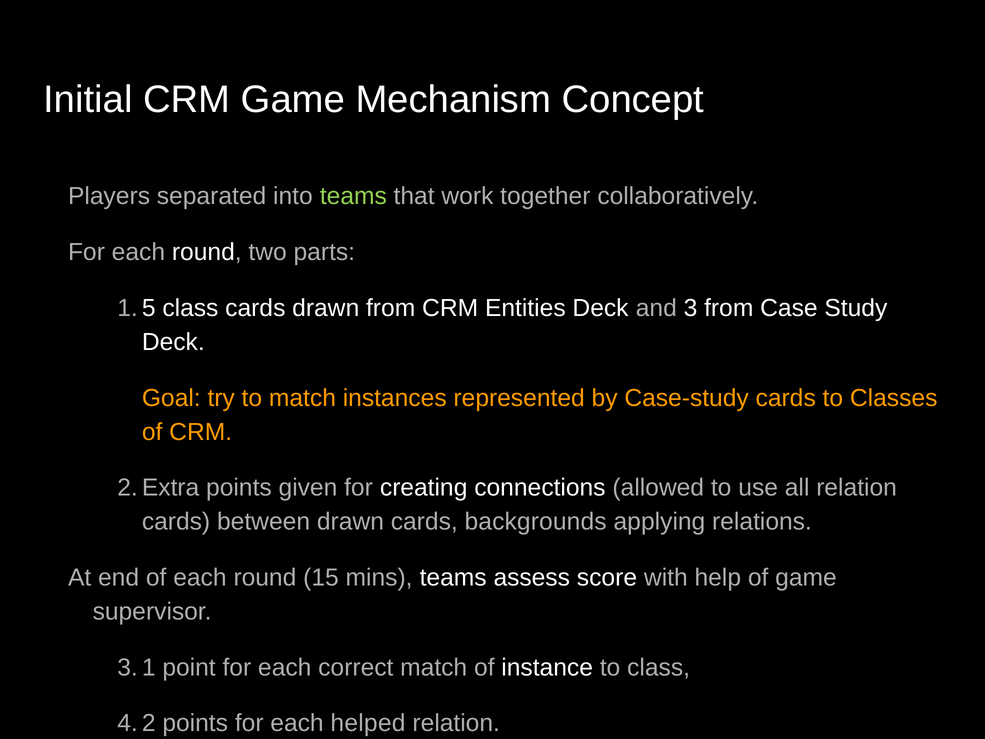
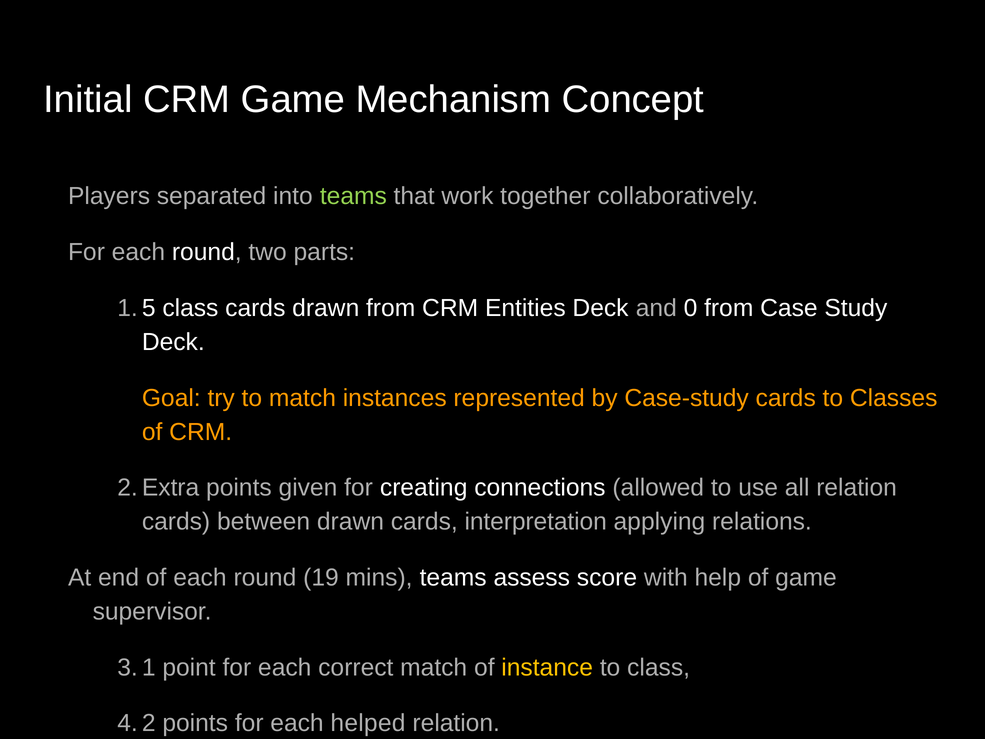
3: 3 -> 0 (691, 308)
backgrounds: backgrounds -> interpretation (536, 522)
15: 15 -> 19 (321, 577)
instance colour: white -> yellow (547, 667)
